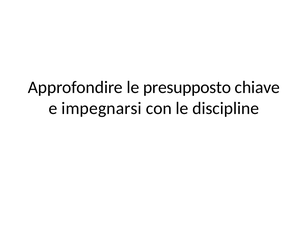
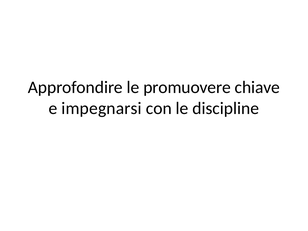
presupposto: presupposto -> promuovere (187, 87)
